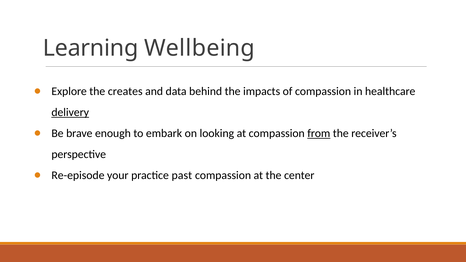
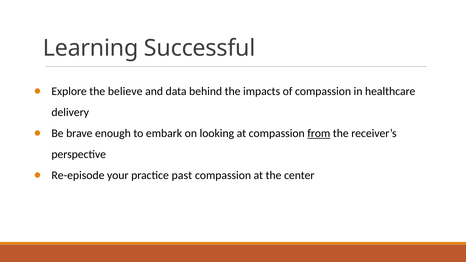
Wellbeing: Wellbeing -> Successful (200, 48)
creates: creates -> believe (125, 92)
delivery underline: present -> none (70, 112)
